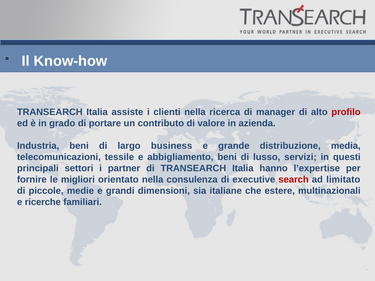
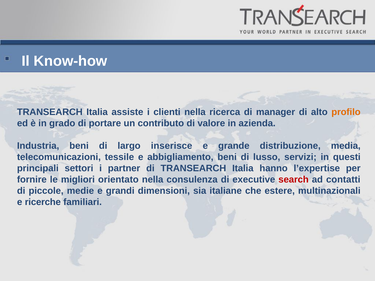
profilo colour: red -> orange (346, 112)
business: business -> inserisce (172, 146)
limitato: limitato -> contatti (343, 180)
